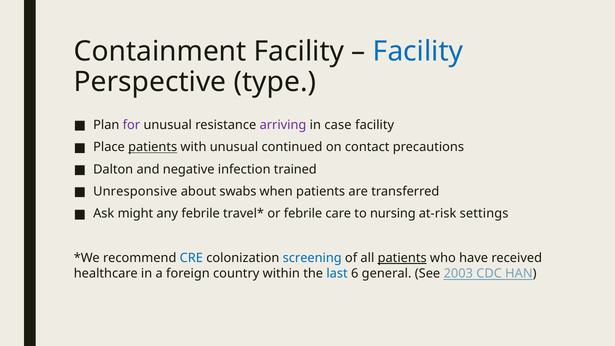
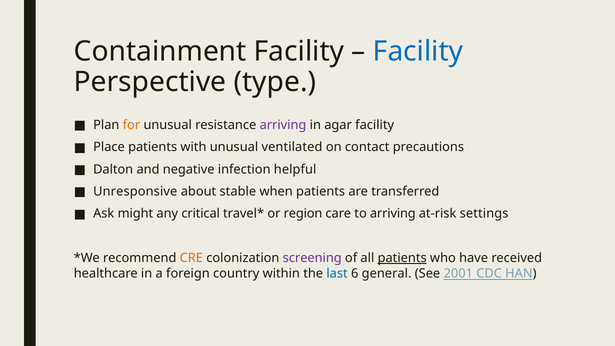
for colour: purple -> orange (131, 125)
case: case -> agar (338, 125)
patients underline: present -> none (153, 147)
continued: continued -> ventilated (292, 147)
trained: trained -> helpful (295, 169)
swabs: swabs -> stable (238, 191)
any febrile: febrile -> critical (201, 214)
or febrile: febrile -> region (303, 214)
to nursing: nursing -> arriving (393, 214)
CRE colour: blue -> orange (191, 258)
screening colour: blue -> purple (312, 258)
2003: 2003 -> 2001 (458, 274)
